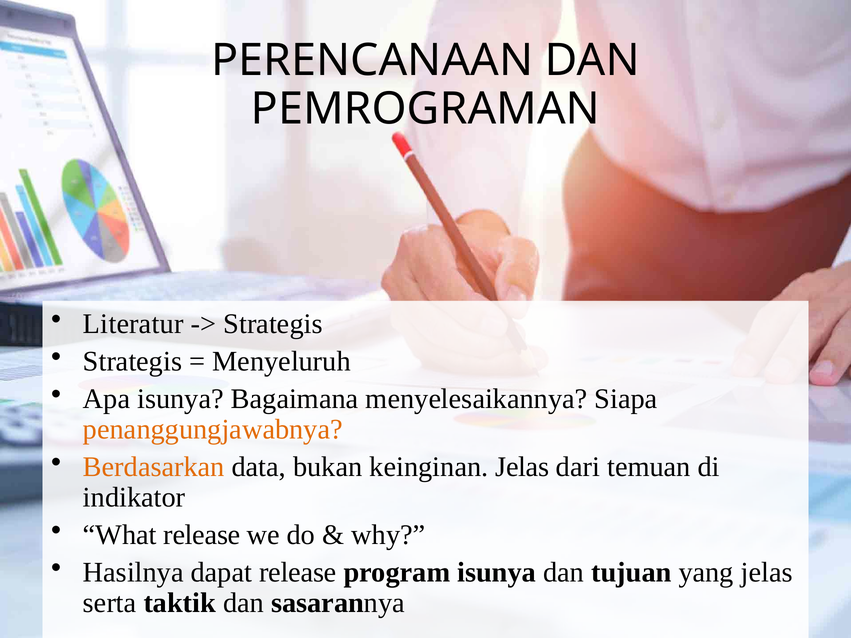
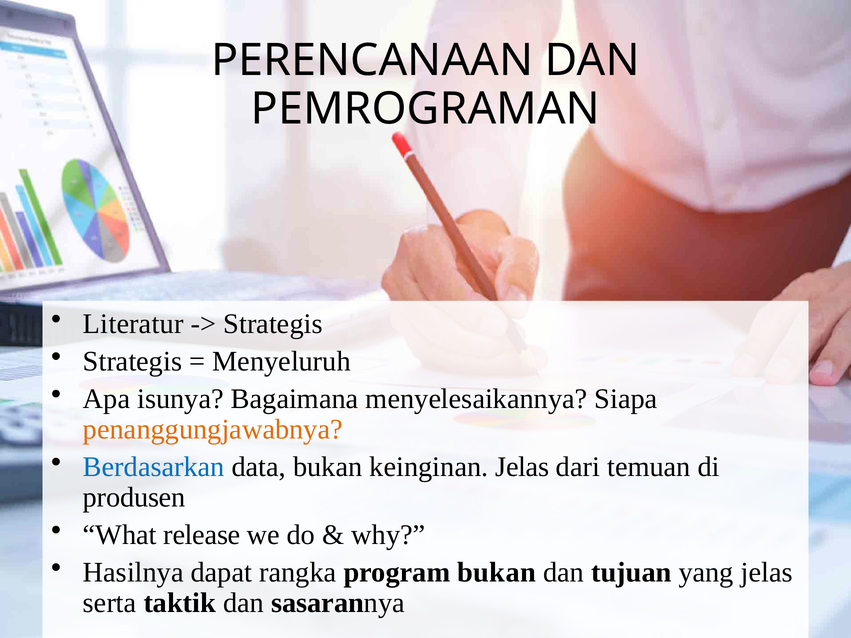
Berdasarkan colour: orange -> blue (154, 467)
indikator: indikator -> produsen (134, 498)
dapat release: release -> rangka (298, 573)
program isunya: isunya -> bukan (497, 573)
